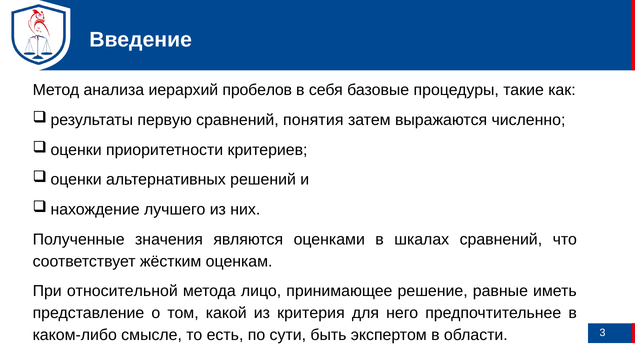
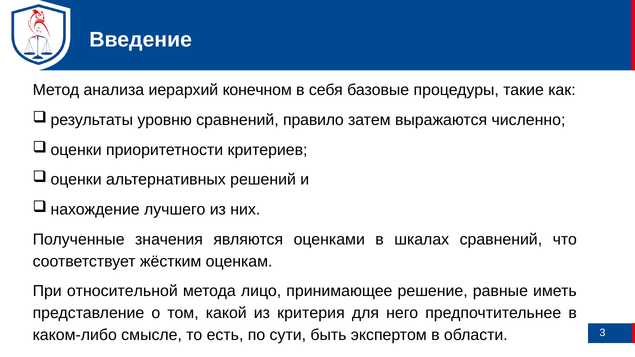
пробелов: пробелов -> конечном (257, 90)
первую: первую -> уровню (165, 120)
понятия: понятия -> правило (313, 120)
